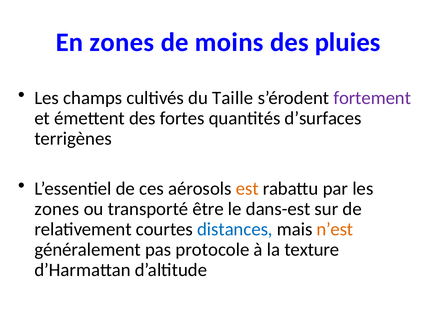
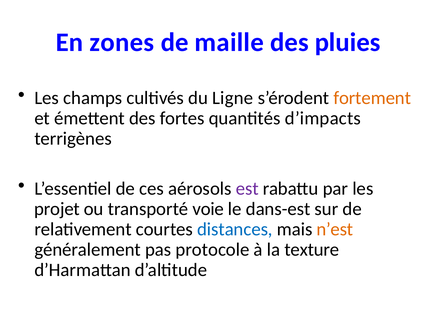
moins: moins -> maille (229, 42)
Taille: Taille -> Ligne (233, 98)
fortement colour: purple -> orange (372, 98)
d’surfaces: d’surfaces -> d’impacts (323, 118)
est colour: orange -> purple (247, 189)
zones: zones -> projet (57, 209)
être: être -> voie (208, 209)
